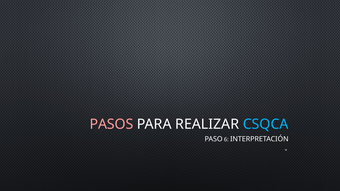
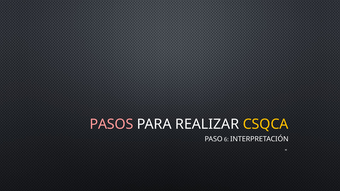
CSQCA colour: light blue -> yellow (266, 124)
